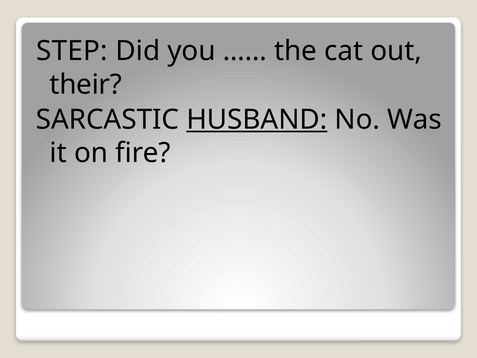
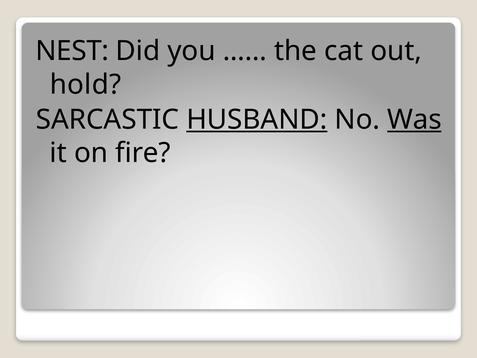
STEP: STEP -> NEST (72, 51)
their: their -> hold (85, 84)
Was underline: none -> present (414, 120)
